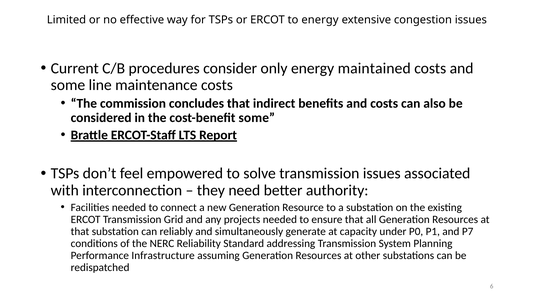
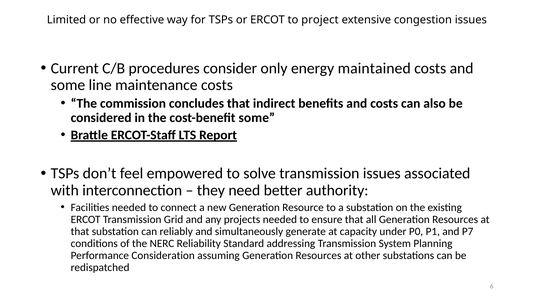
to energy: energy -> project (320, 20)
Infrastructure: Infrastructure -> Consideration (163, 256)
